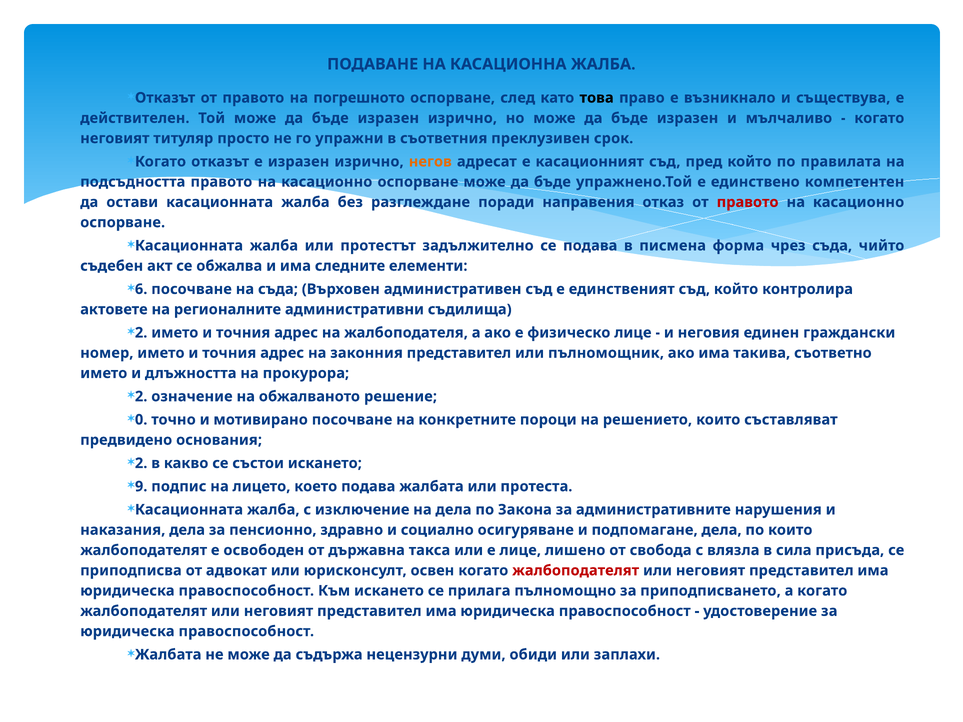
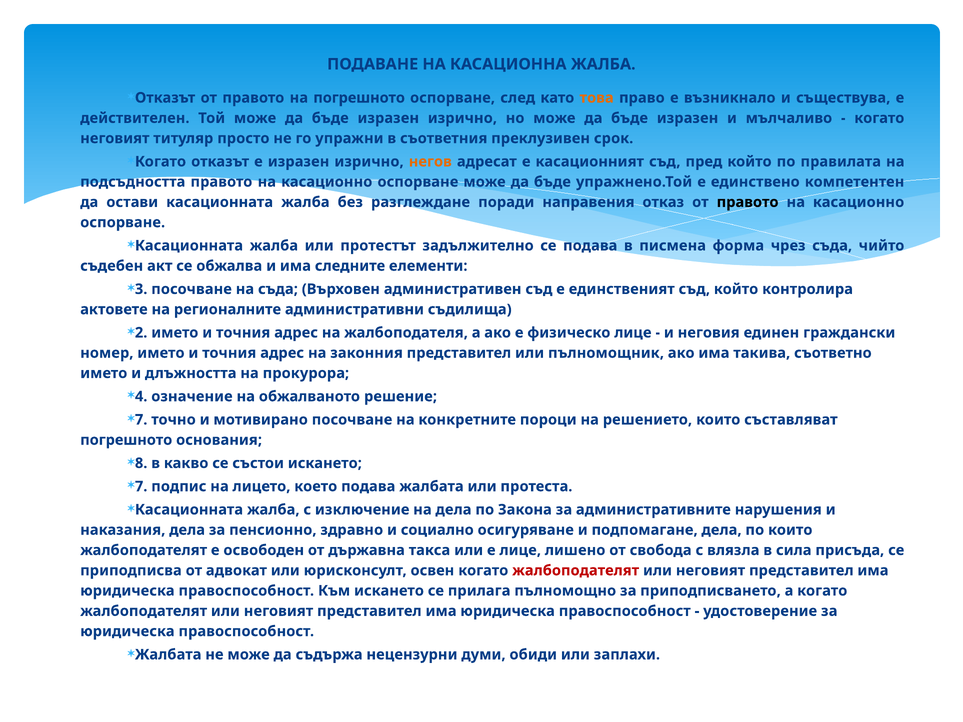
това colour: black -> orange (597, 98)
правото colour: red -> black (748, 202)
6: 6 -> 3 (141, 289)
2: 2 -> 4 (141, 397)
0: 0 -> 7 (141, 420)
предвидено: предвидено -> погрешното (126, 440)
2: 2 -> 8 (141, 463)
9: 9 -> 7 (141, 487)
